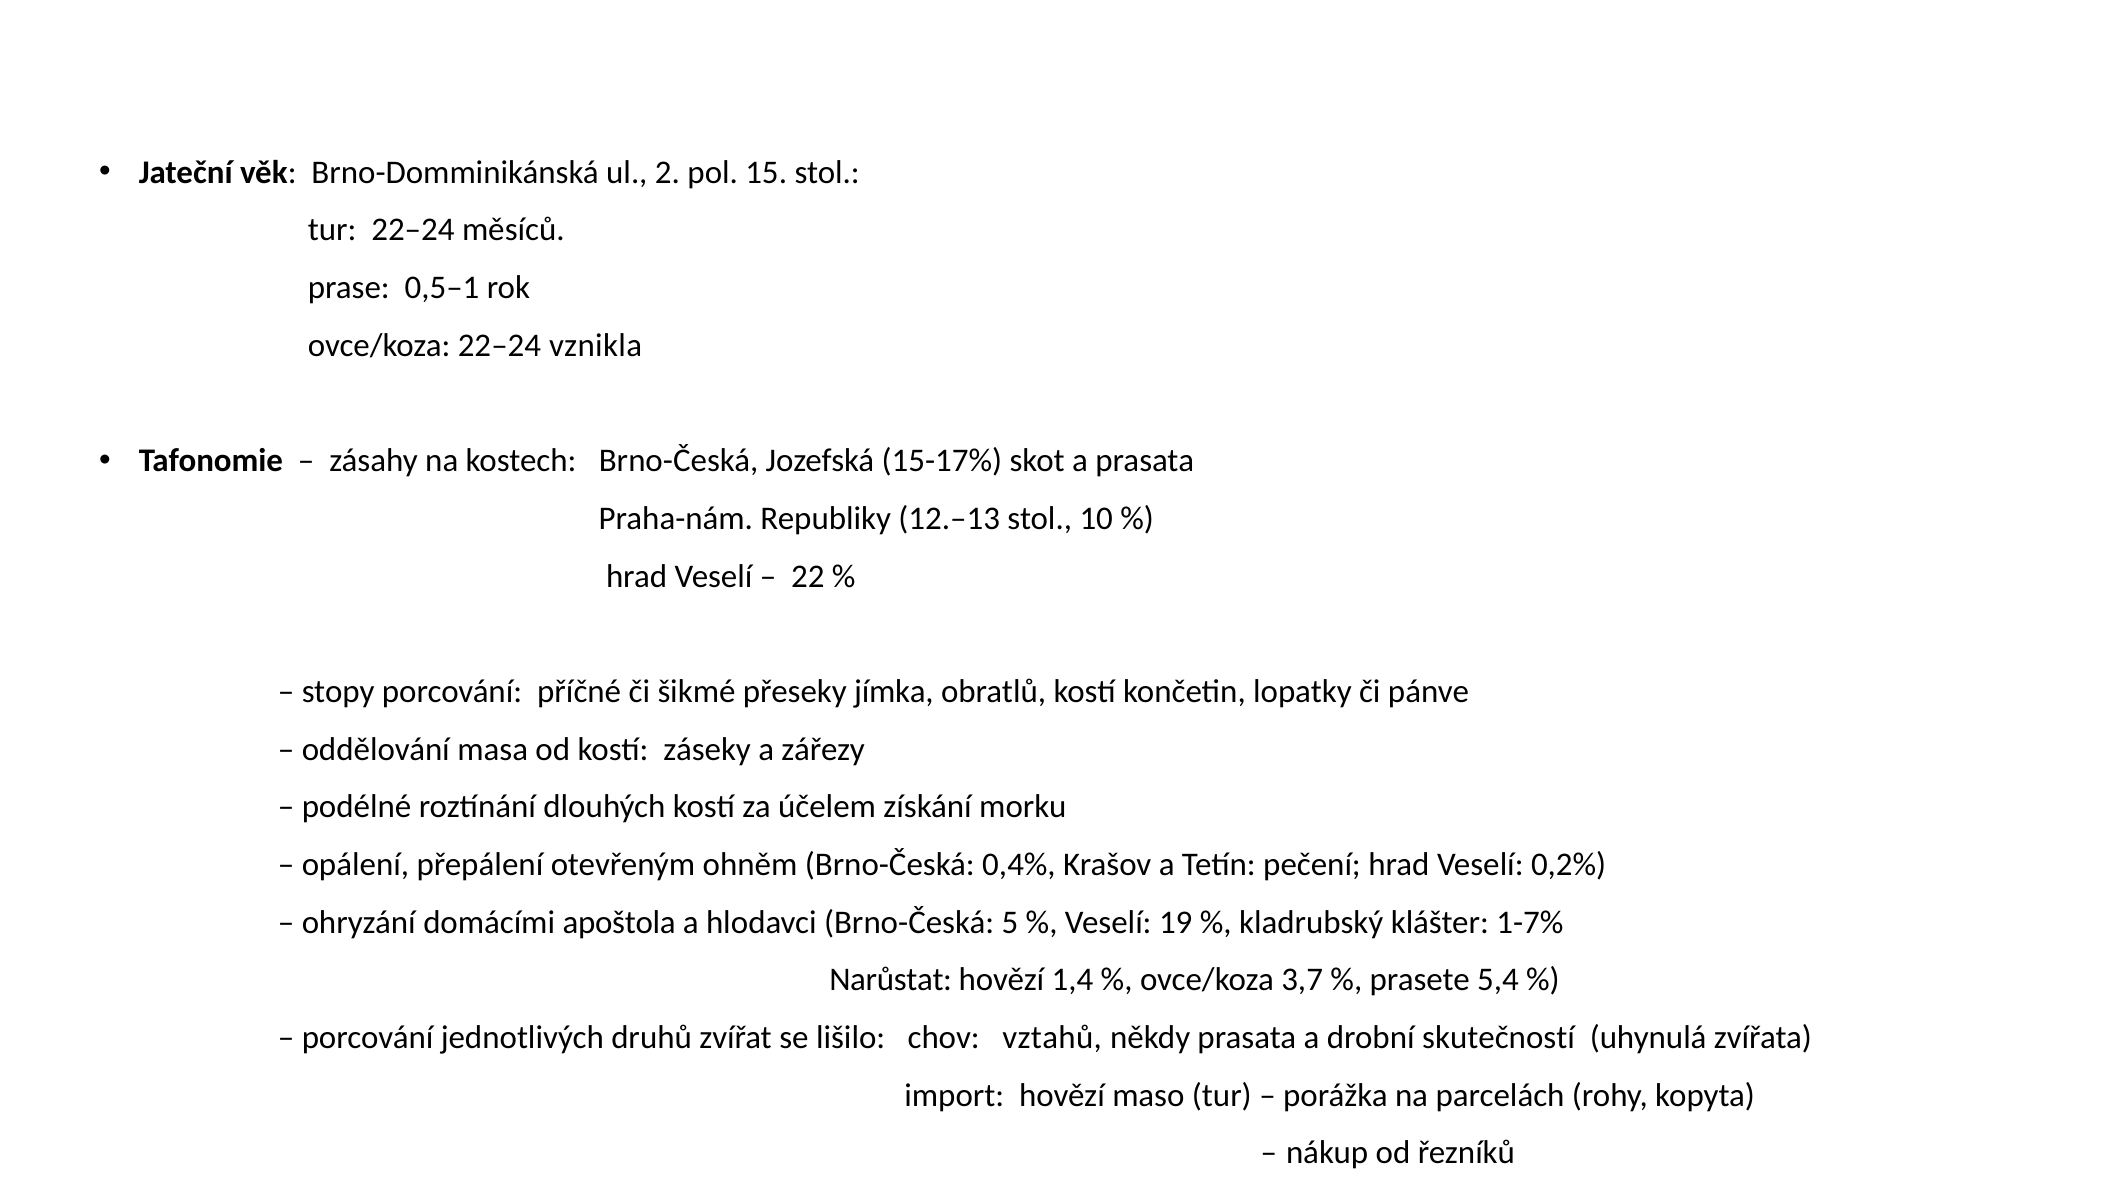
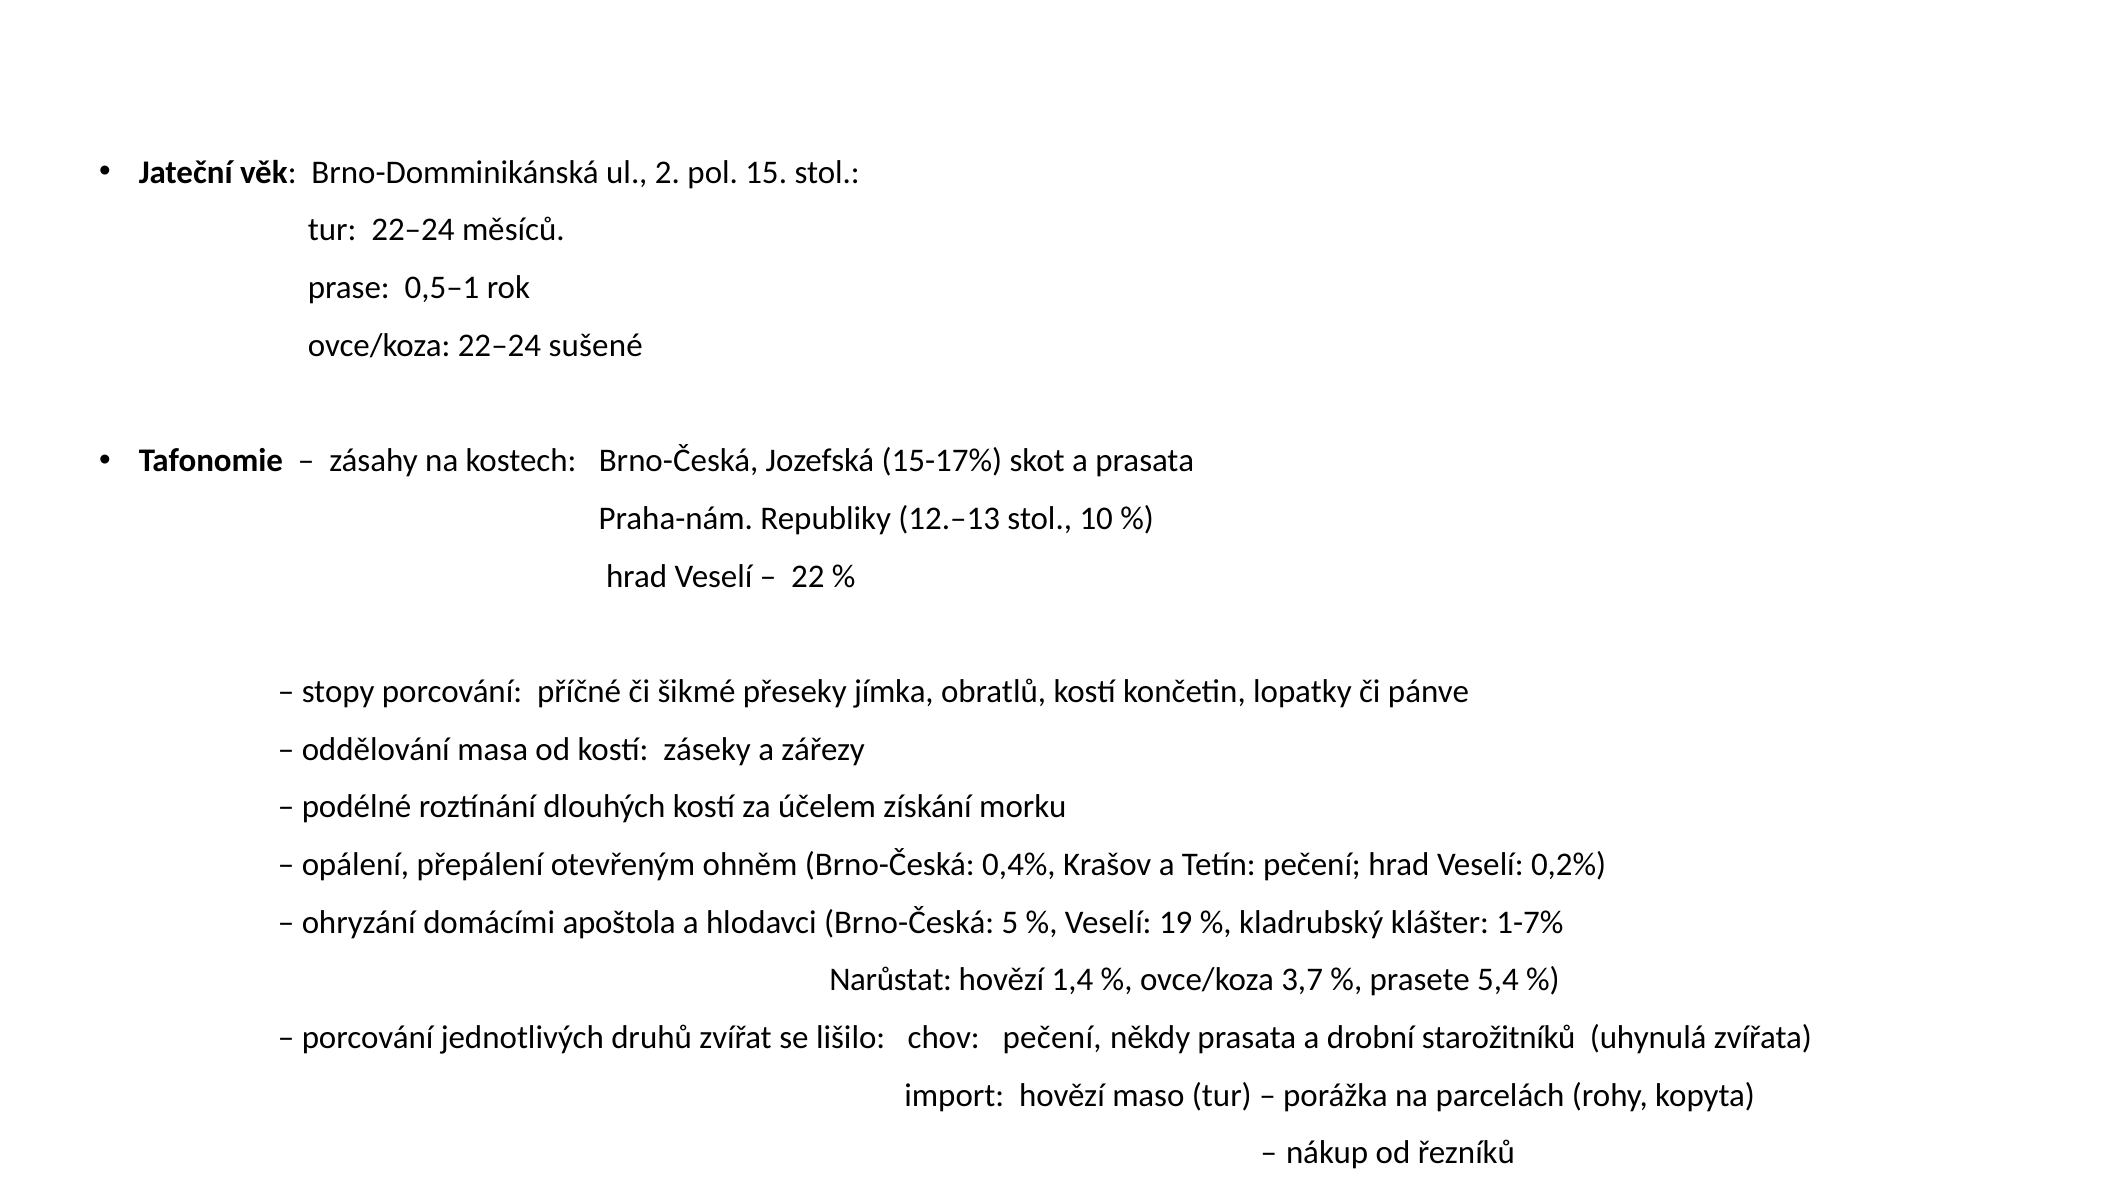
vznikla: vznikla -> sušené (596, 345)
chov vztahů: vztahů -> pečení (1052, 1037)
skutečností: skutečností -> starožitníků (1499, 1037)
